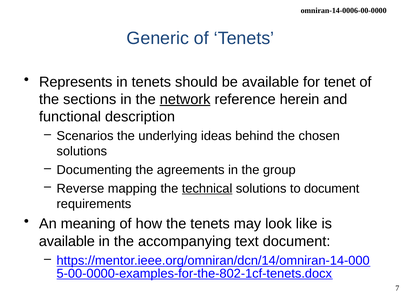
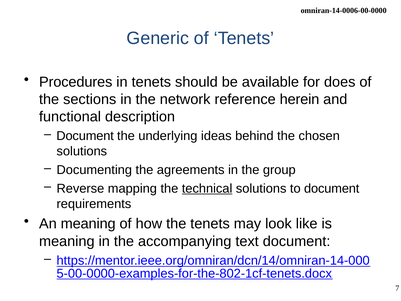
Represents: Represents -> Procedures (76, 82)
tenet: tenet -> does (340, 82)
network underline: present -> none (185, 99)
Scenarios: Scenarios -> Document (85, 136)
available: available -> meaning (67, 241)
